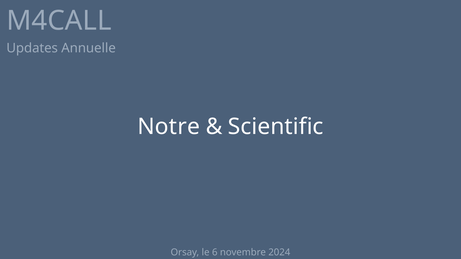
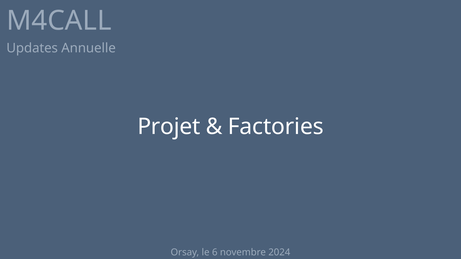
Notre: Notre -> Projet (169, 127)
Scientific: Scientific -> Factories (276, 127)
